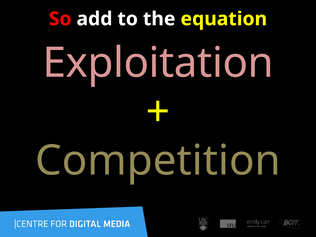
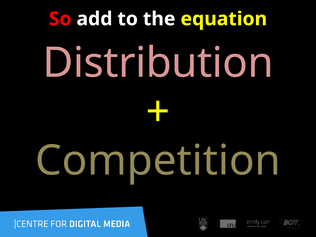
Exploitation: Exploitation -> Distribution (158, 63)
